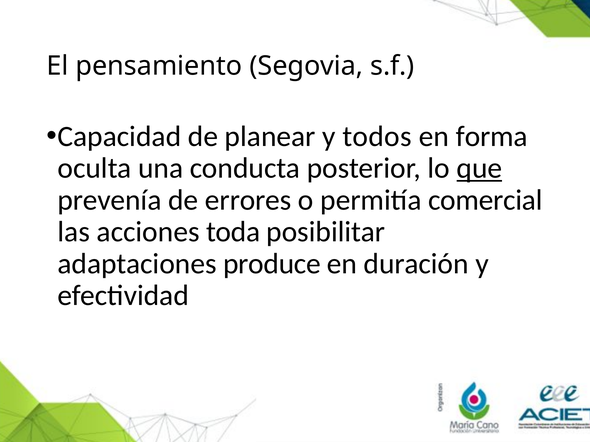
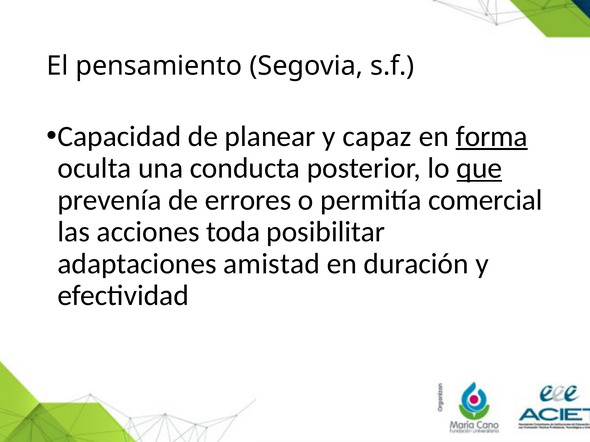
todos: todos -> capaz (377, 136)
forma underline: none -> present (492, 136)
produce: produce -> amistad (272, 264)
